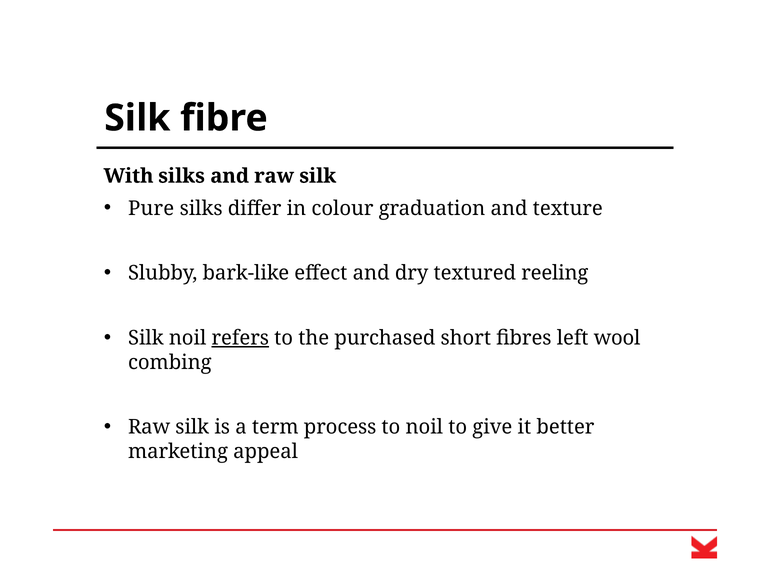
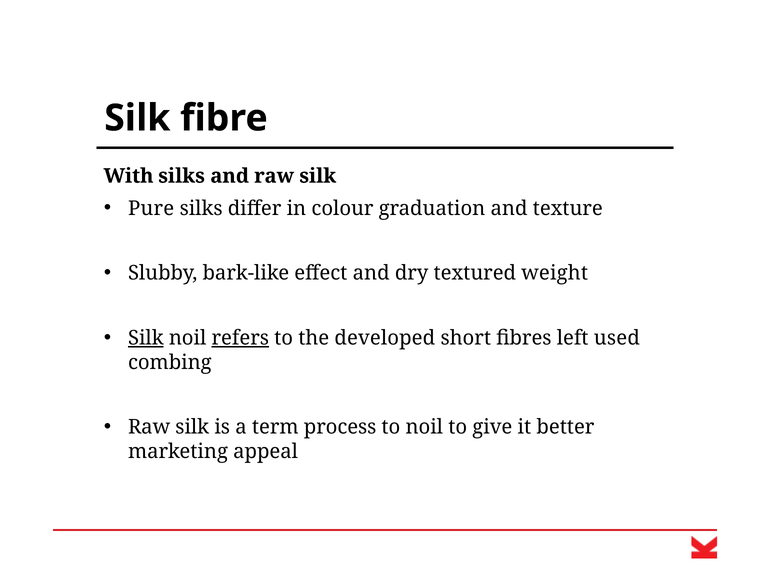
reeling: reeling -> weight (555, 273)
Silk underline: none -> present (146, 338)
purchased: purchased -> developed (385, 338)
wool: wool -> used (617, 338)
